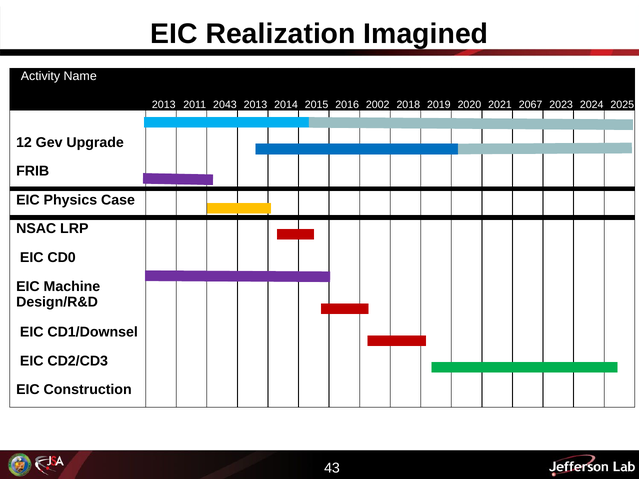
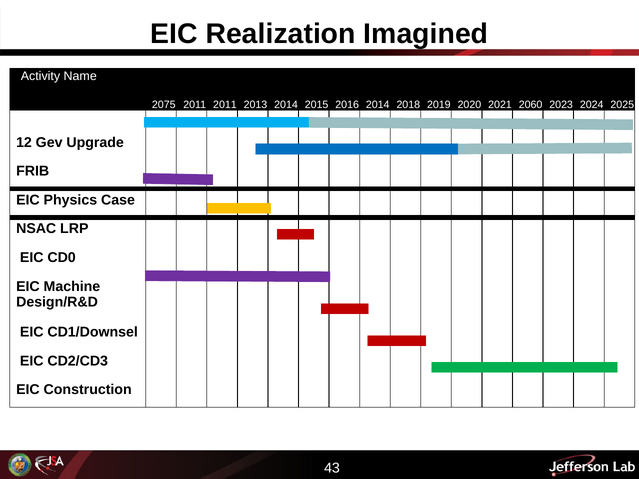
2013: 2013 -> 2075 (164, 105)
2011 2043: 2043 -> 2011 (225, 105)
2016 2002: 2002 -> 2014 (378, 105)
2067: 2067 -> 2060 (531, 105)
